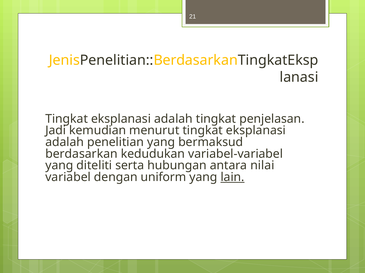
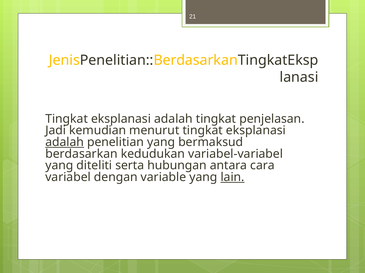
adalah underline: none -> present (65, 142)
nilai: nilai -> cara (263, 166)
uniform: uniform -> variable (163, 178)
